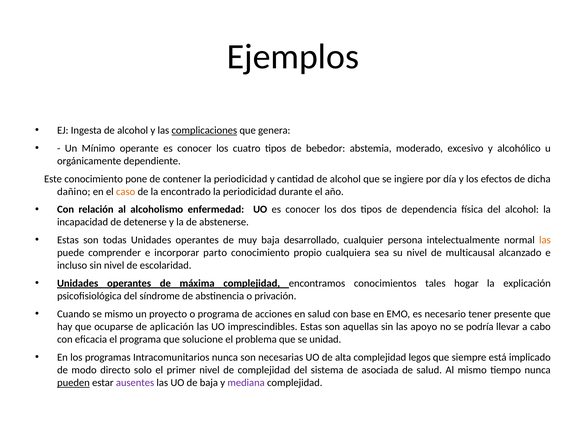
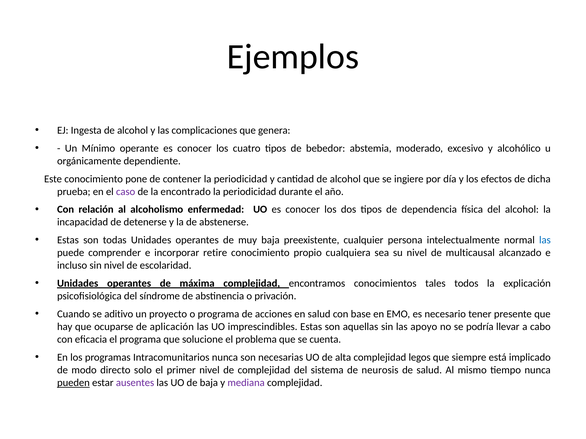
complicaciones underline: present -> none (204, 131)
dañino: dañino -> prueba (74, 192)
caso colour: orange -> purple (126, 192)
desarrollado: desarrollado -> preexistente (312, 240)
las colour: orange -> blue (545, 240)
parto: parto -> retire (215, 253)
hogar: hogar -> todos (466, 284)
se mismo: mismo -> aditivo (119, 314)
unidad: unidad -> cuenta (325, 340)
asociada: asociada -> neurosis (380, 370)
